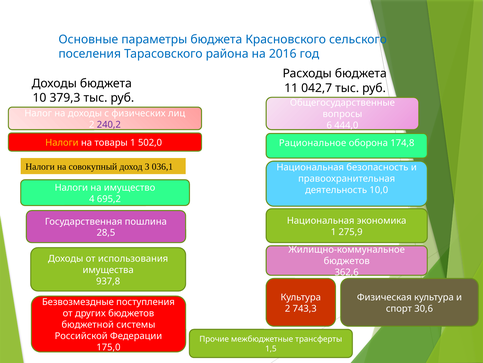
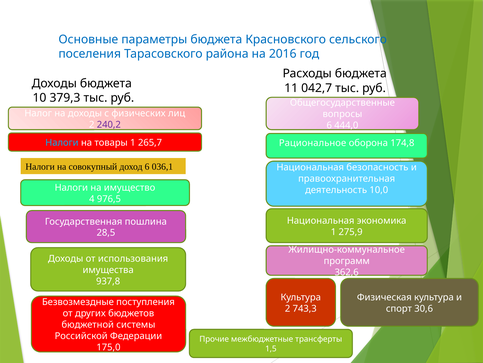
Налоги colour: yellow -> light blue (62, 142)
502,0: 502,0 -> 265,7 (150, 142)
доход 3: 3 -> 6 (147, 166)
695,2: 695,2 -> 976,5 (109, 199)
бюджетов: бюджетов -> программ (347, 261)
